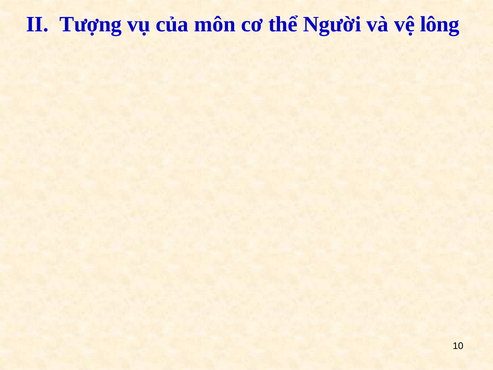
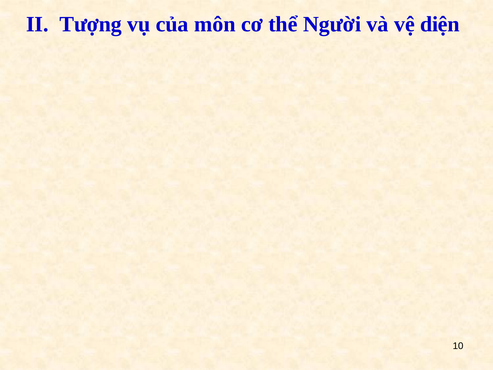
lông: lông -> diện (440, 24)
